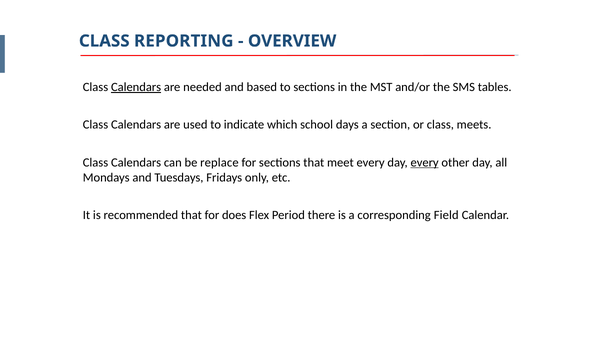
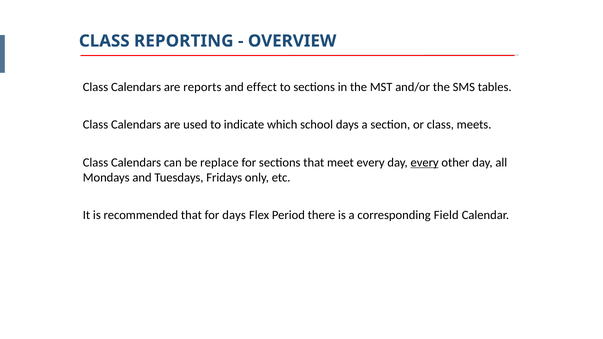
Calendars underline: present -> none (136, 87)
needed: needed -> reports (202, 87)
based: based -> effect (262, 87)
for does: does -> days (234, 215)
